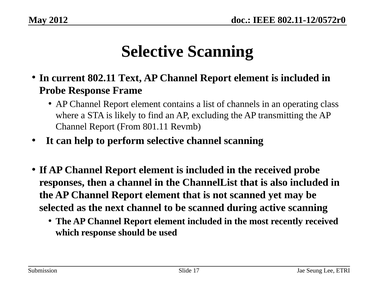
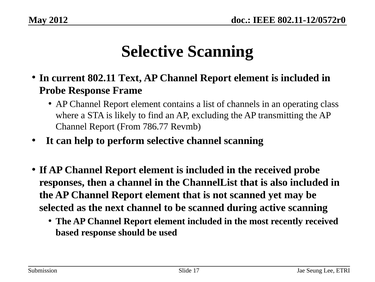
801.11: 801.11 -> 786.77 (155, 126)
which: which -> based (67, 232)
